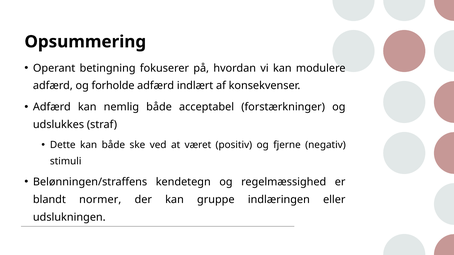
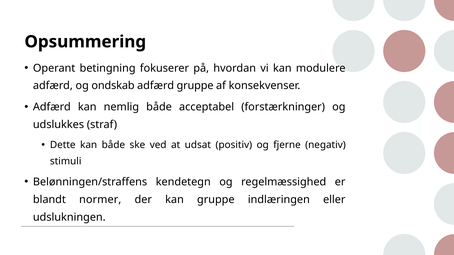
forholde: forholde -> ondskab (113, 86)
adfærd indlært: indlært -> gruppe (195, 86)
været: været -> udsat (198, 145)
